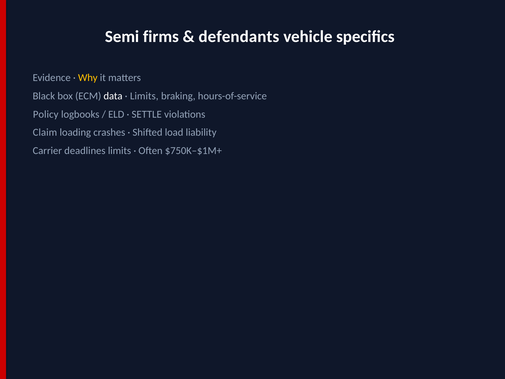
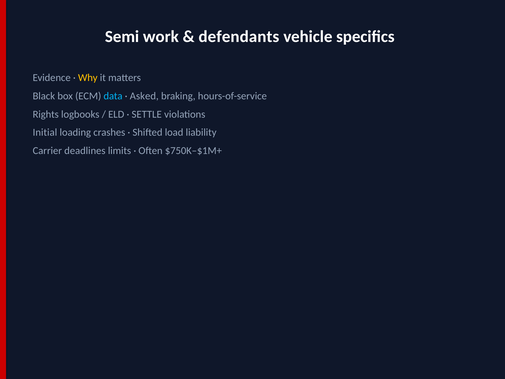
firms: firms -> work (161, 36)
data colour: white -> light blue (113, 96)
Limits: Limits -> Asked (144, 96)
Policy: Policy -> Rights (46, 114)
Claim: Claim -> Initial (45, 132)
